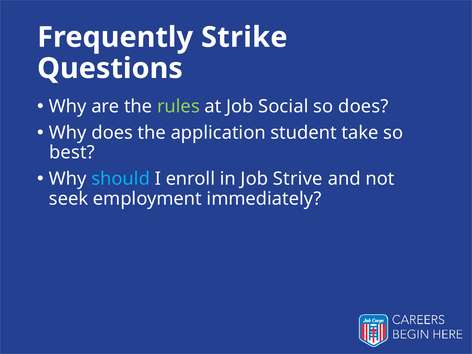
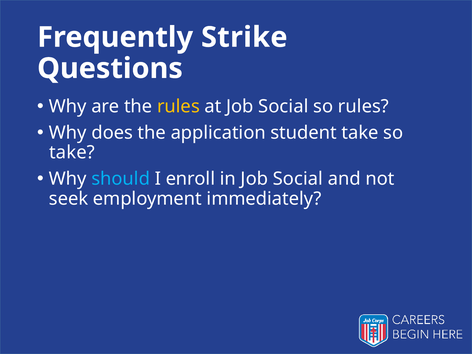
rules colour: light green -> yellow (178, 106)
so does: does -> rules (363, 106)
best: best -> take (72, 153)
in Job Strive: Strive -> Social (298, 179)
